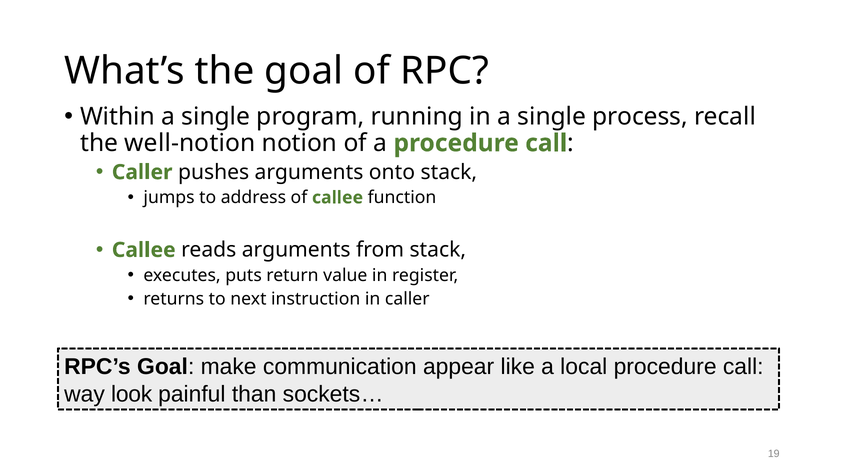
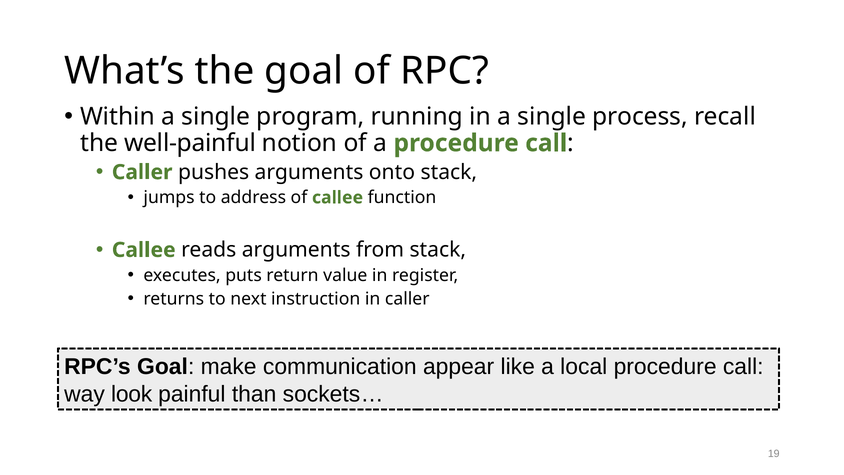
well-notion: well-notion -> well-painful (190, 143)
